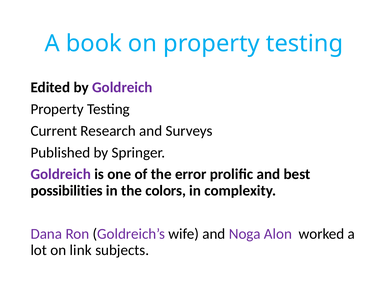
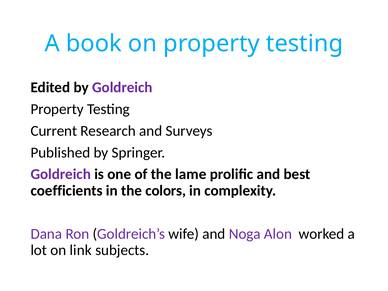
error: error -> lame (191, 174)
possibilities: possibilities -> coefficients (67, 191)
